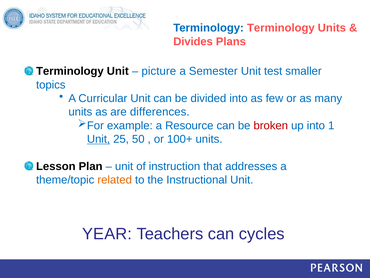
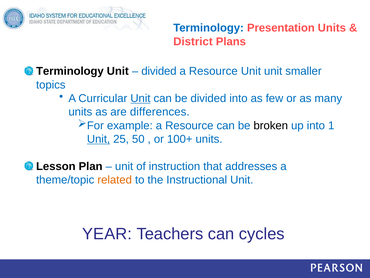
Terminology Terminology: Terminology -> Presentation (281, 28)
Divides: Divides -> District (193, 41)
picture: picture -> divided (159, 71)
Semester: Semester -> Resource (213, 71)
Unit test: test -> unit (273, 71)
Unit underline: none -> present (140, 98)
broken colour: red -> black (271, 125)
